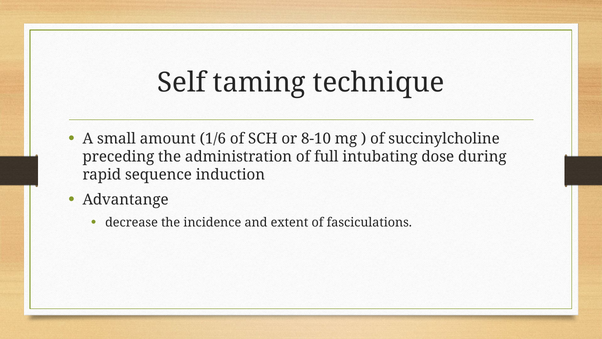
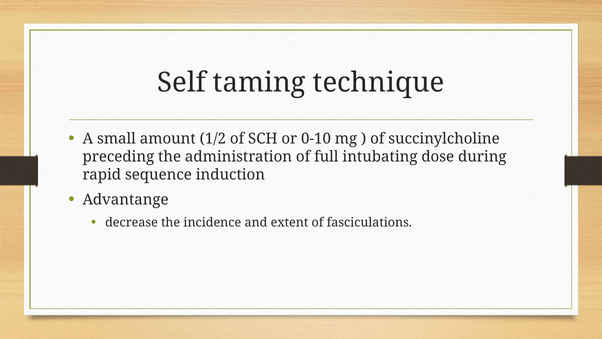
1/6: 1/6 -> 1/2 (213, 139)
8-10: 8-10 -> 0-10 (316, 139)
